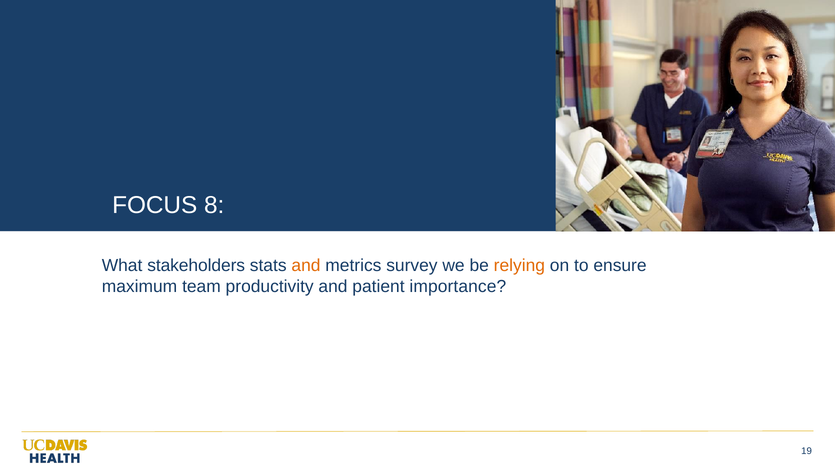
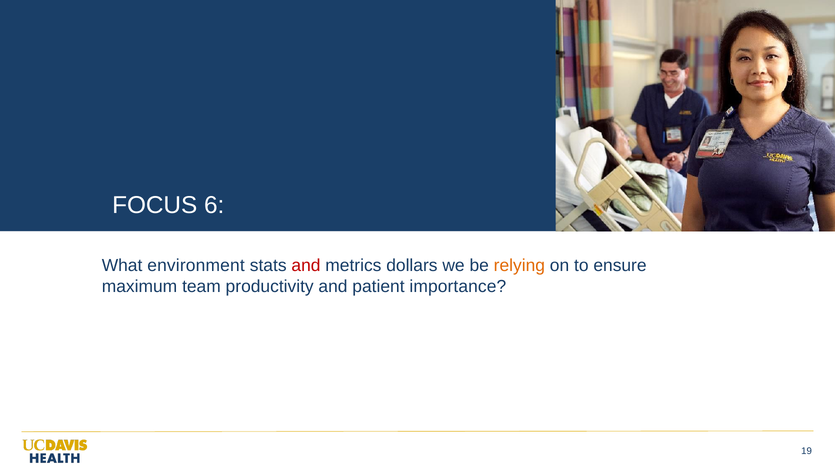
8: 8 -> 6 (214, 205)
stakeholders: stakeholders -> environment (196, 265)
and colour: orange -> red (306, 265)
survey: survey -> dollars (412, 265)
